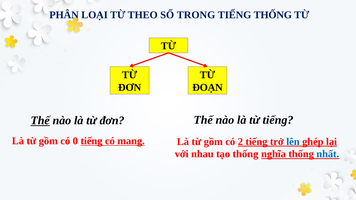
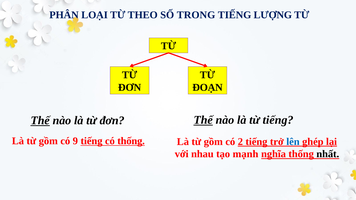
TIẾNG THỐNG: THỐNG -> LƯỢNG (273, 15)
Thế underline: none -> present (203, 120)
0: 0 -> 9 (75, 141)
có mang: mang -> thống (131, 141)
tạo thống: thống -> mạnh (246, 154)
nhất colour: blue -> black (328, 154)
